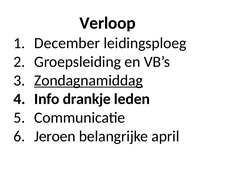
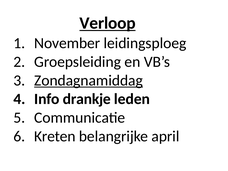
Verloop underline: none -> present (108, 23)
December: December -> November (67, 43)
Jeroen: Jeroen -> Kreten (55, 136)
